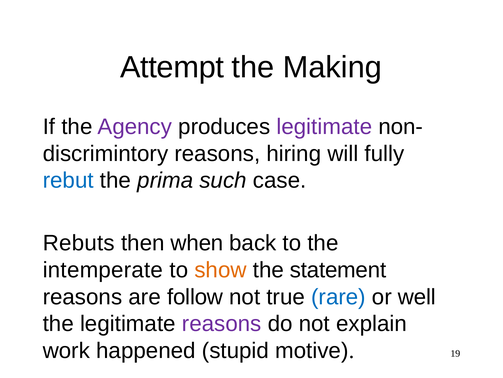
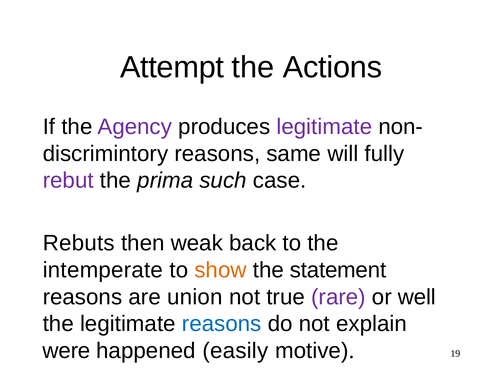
Making: Making -> Actions (332, 67)
hiring: hiring -> same (294, 153)
rebut colour: blue -> purple (68, 180)
when: when -> weak (197, 243)
follow: follow -> union (195, 296)
rare colour: blue -> purple (338, 296)
reasons colour: purple -> blue (222, 323)
work: work -> were (66, 350)
stupid: stupid -> easily (235, 350)
